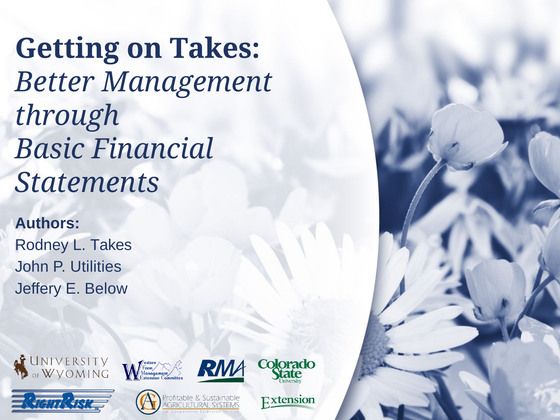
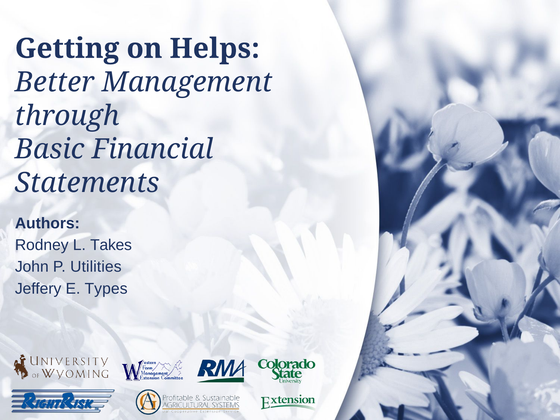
on Takes: Takes -> Helps (215, 49)
Below: Below -> Types (106, 289)
